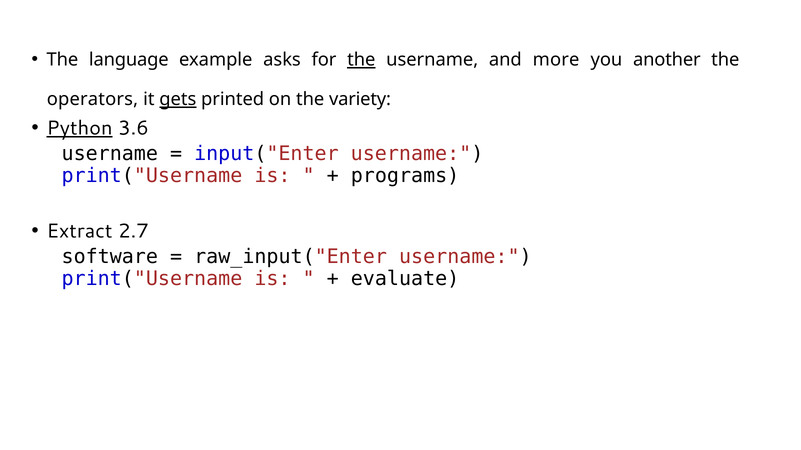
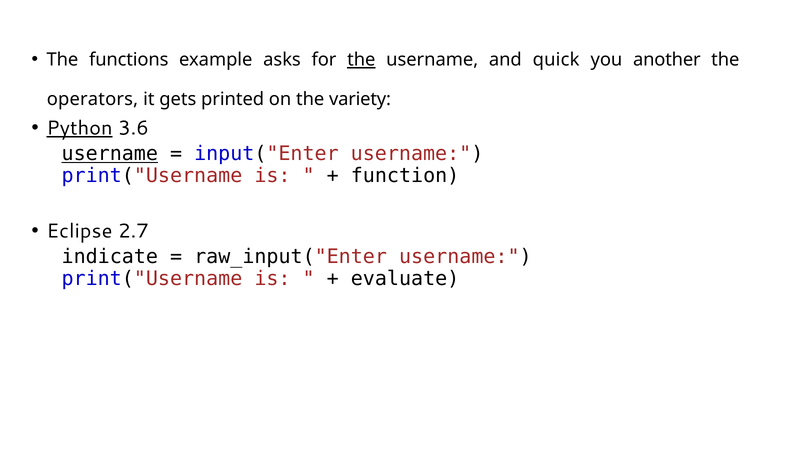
language: language -> functions (129, 60)
more: more -> quick (556, 60)
gets underline: present -> none (178, 99)
username underline: none -> present (110, 154)
programs: programs -> function (405, 176)
Extract: Extract -> Eclipse (79, 231)
software: software -> indicate (110, 257)
